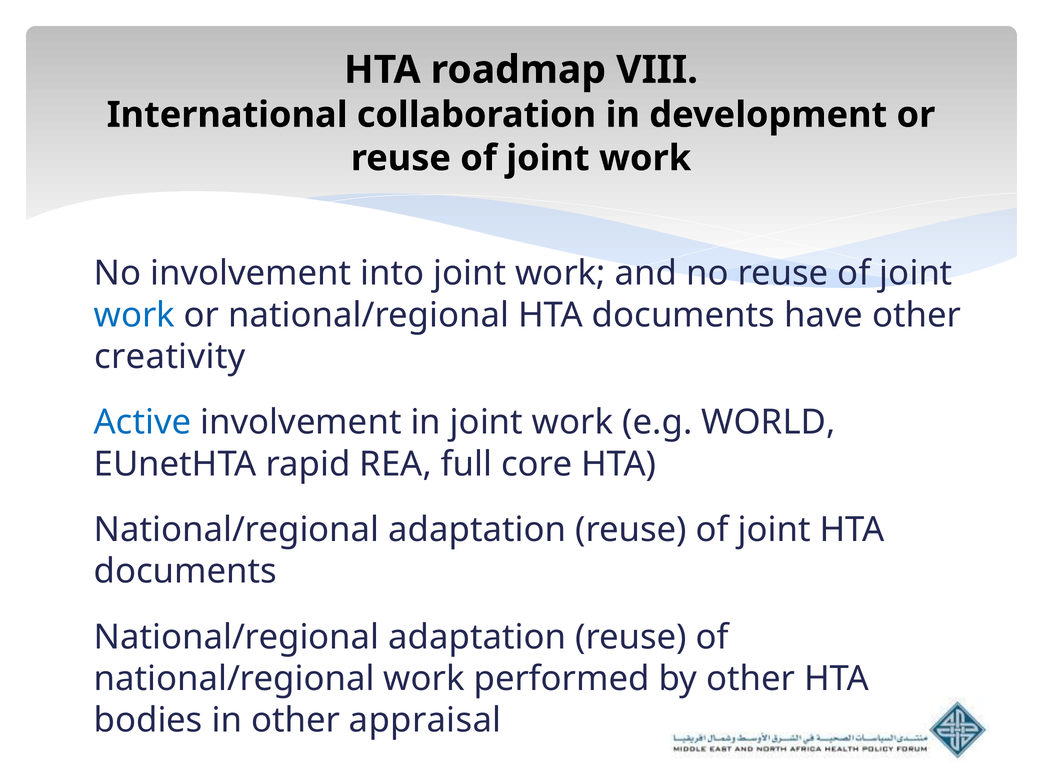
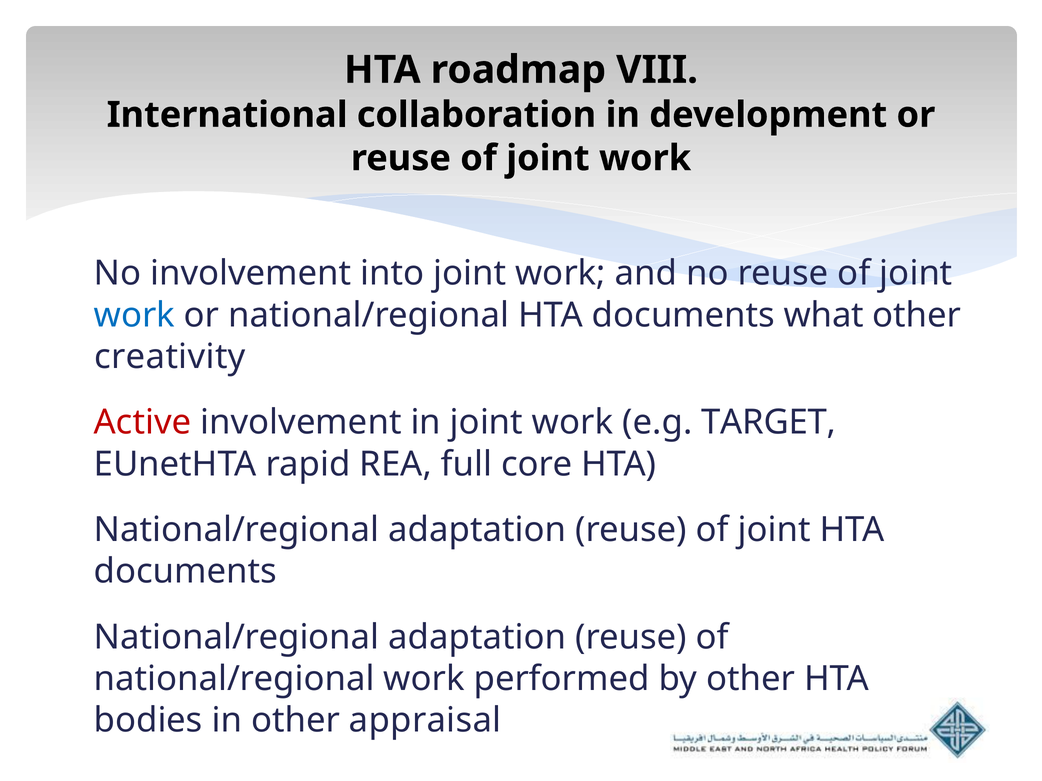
have: have -> what (824, 315)
Active colour: blue -> red (143, 423)
WORLD: WORLD -> TARGET (769, 423)
